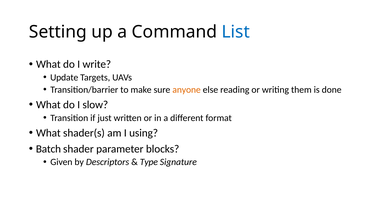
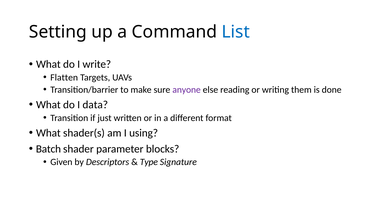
Update: Update -> Flatten (64, 77)
anyone colour: orange -> purple (187, 90)
slow: slow -> data (95, 105)
